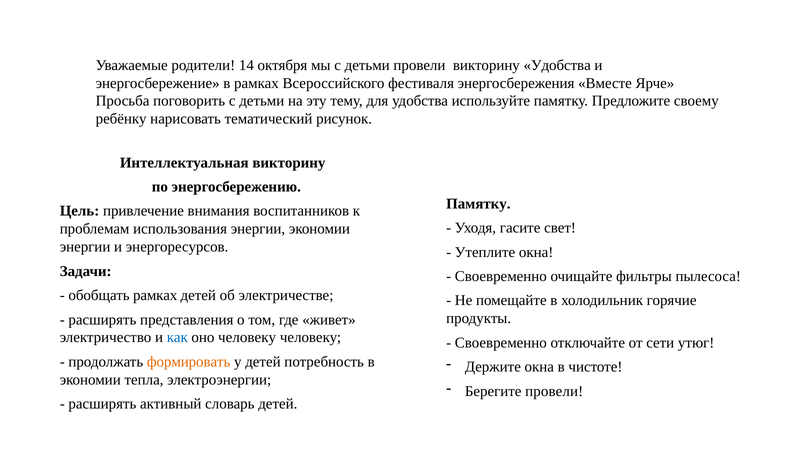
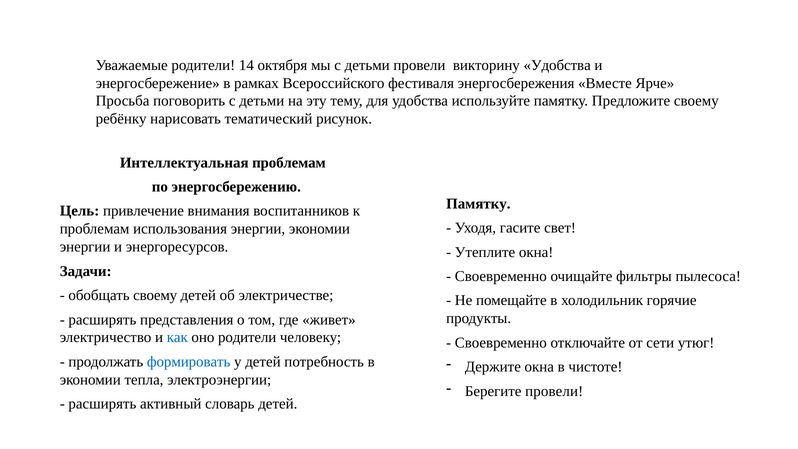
Интеллектуальная викторину: викторину -> проблемам (289, 163)
обобщать рамках: рамках -> своему (155, 295)
оно человеку: человеку -> родители (247, 337)
формировать colour: orange -> blue (189, 362)
